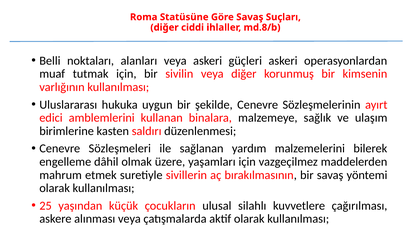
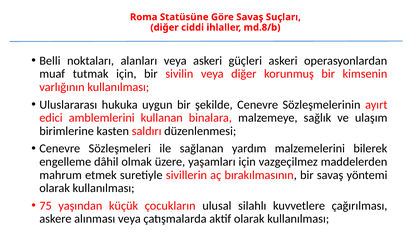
25: 25 -> 75 (46, 206)
